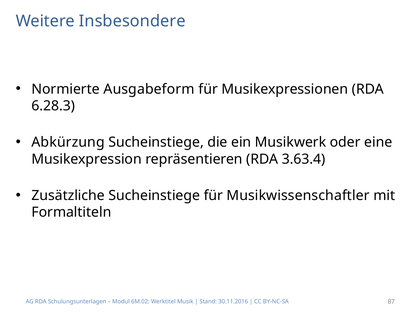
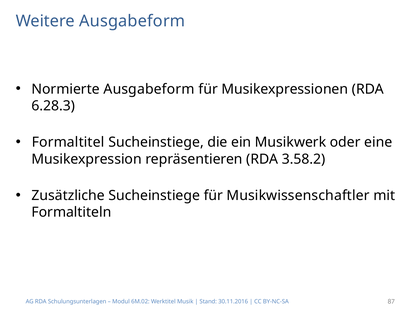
Weitere Insbesondere: Insbesondere -> Ausgabeform (132, 21)
Abkürzung: Abkürzung -> Formaltitel (68, 142)
3.63.4: 3.63.4 -> 3.58.2 (304, 159)
